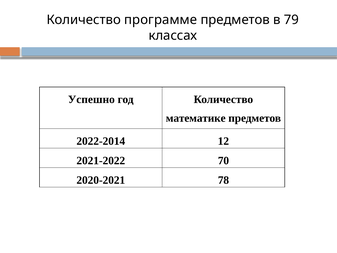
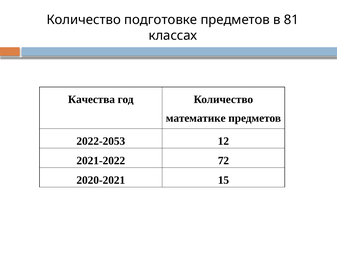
программе: программе -> подготовке (161, 20)
79: 79 -> 81 (291, 20)
Успешно: Успешно -> Качества (91, 99)
2022-2014: 2022-2014 -> 2022-2053 (101, 141)
70: 70 -> 72 (223, 160)
78: 78 -> 15 (223, 180)
